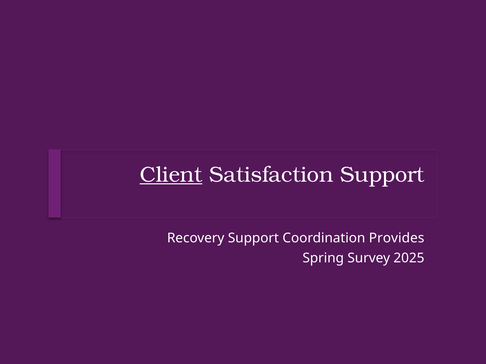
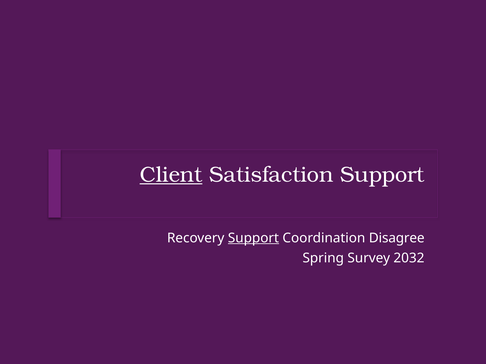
Support underline: none -> present (253, 238)
Provides: Provides -> Disagree (397, 238)
2025: 2025 -> 2032 (409, 258)
